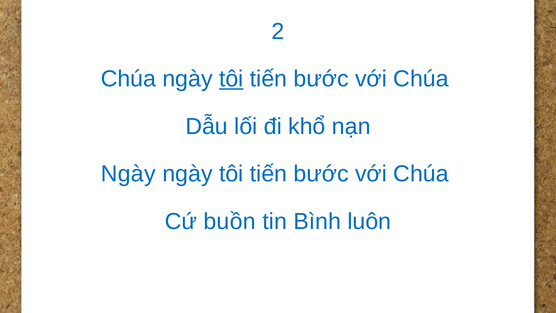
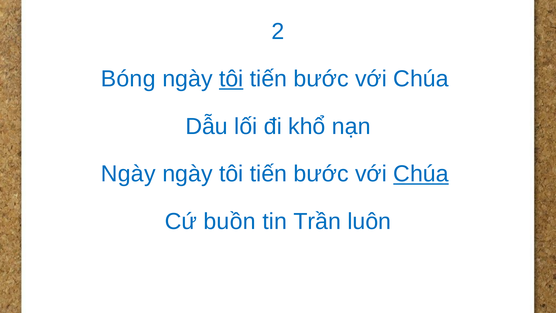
Chúa: Chúa -> Bóng (128, 79)
Chúa underline: none -> present (421, 174)
Bình: Bình -> Trần (317, 221)
